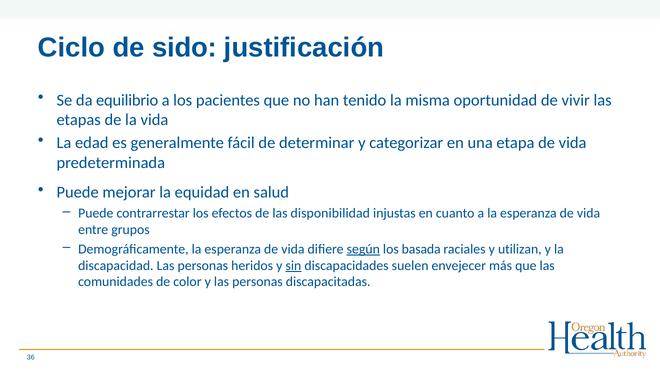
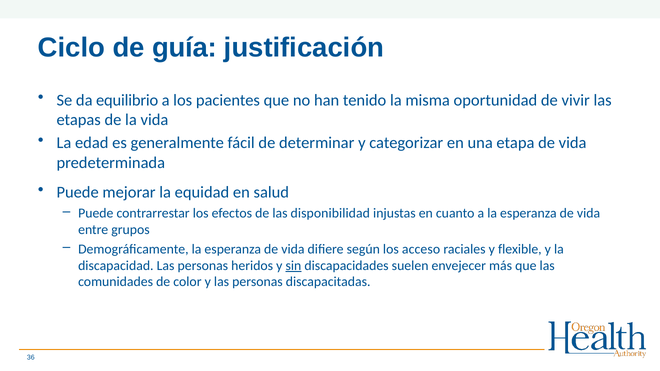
sido: sido -> guía (184, 48)
según underline: present -> none (363, 249)
basada: basada -> acceso (421, 249)
utilizan: utilizan -> flexible (520, 249)
